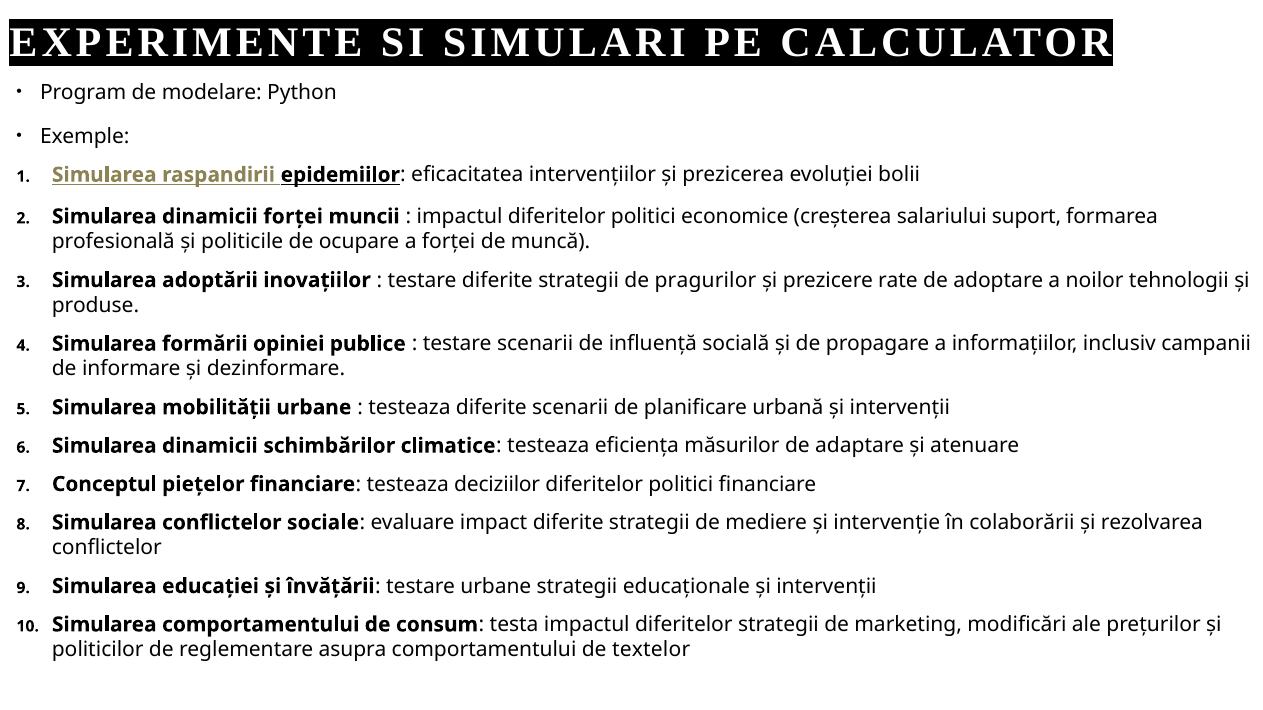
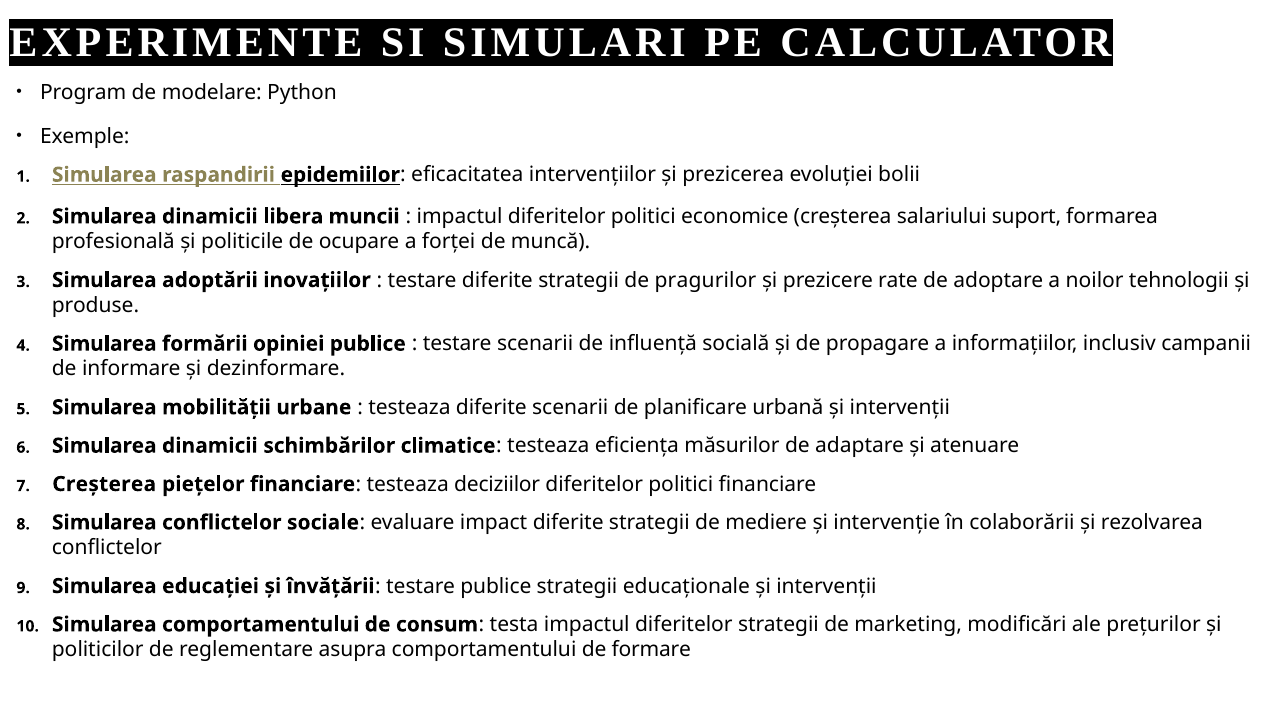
dinamicii forței: forței -> libera (293, 217)
Conceptul: Conceptul -> Creșterea (104, 484)
testare urbane: urbane -> publice (496, 587)
textelor: textelor -> formare (651, 650)
